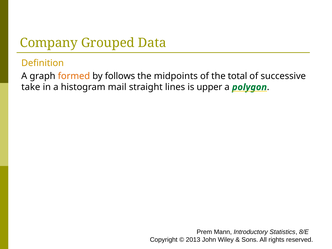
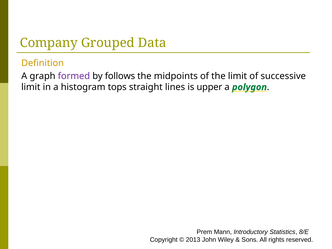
formed colour: orange -> purple (74, 76)
the total: total -> limit (237, 76)
take: take -> limit (31, 87)
mail: mail -> tops (117, 87)
